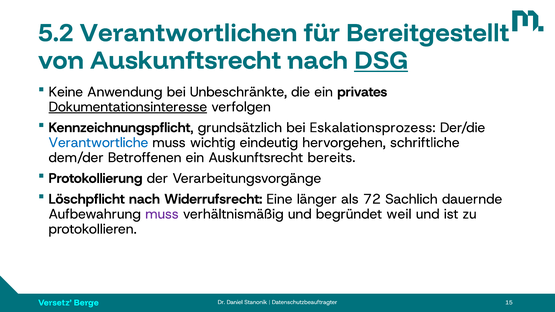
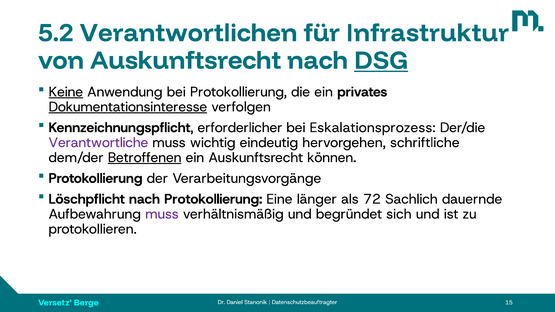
Bereitgestellt: Bereitgestellt -> Infrastruktur (428, 33)
Keine underline: none -> present (66, 92)
bei Unbeschränkte: Unbeschränkte -> Protokollierung (238, 92)
grundsätzlich: grundsätzlich -> erforderlicher (240, 128)
Verantwortliche colour: blue -> purple (98, 143)
Betroffenen underline: none -> present (145, 158)
bereits: bereits -> können (332, 158)
nach Widerrufsrecht: Widerrufsrecht -> Protokollierung (213, 199)
weil: weil -> sich (399, 214)
